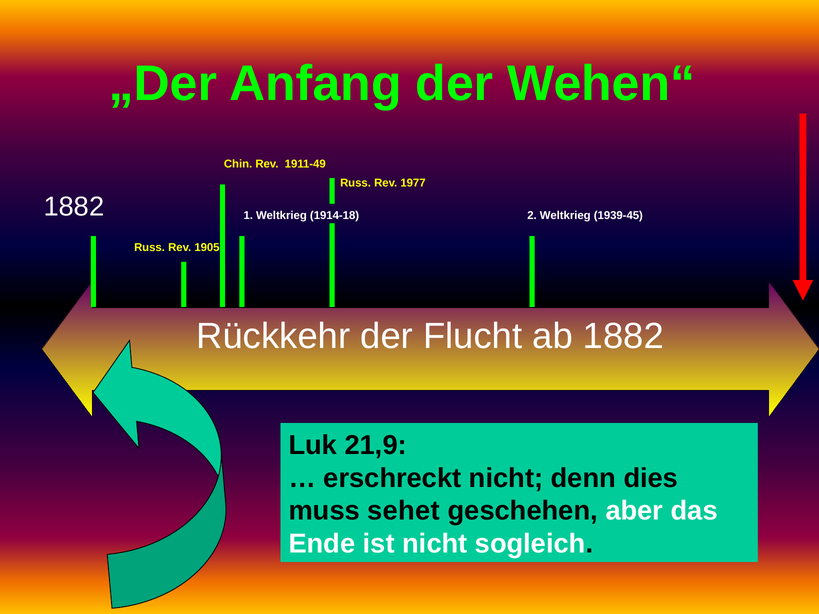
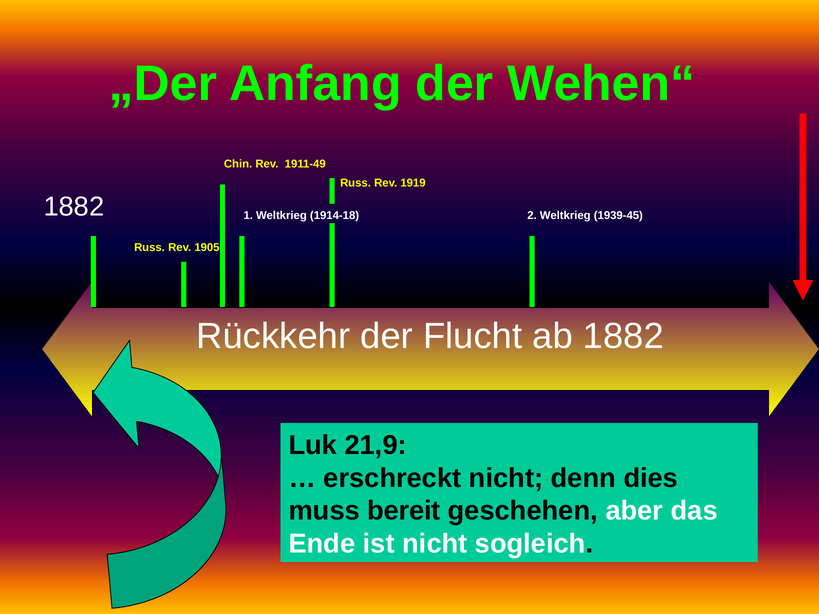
1977: 1977 -> 1919 (413, 183)
sehet: sehet -> bereit (404, 511)
